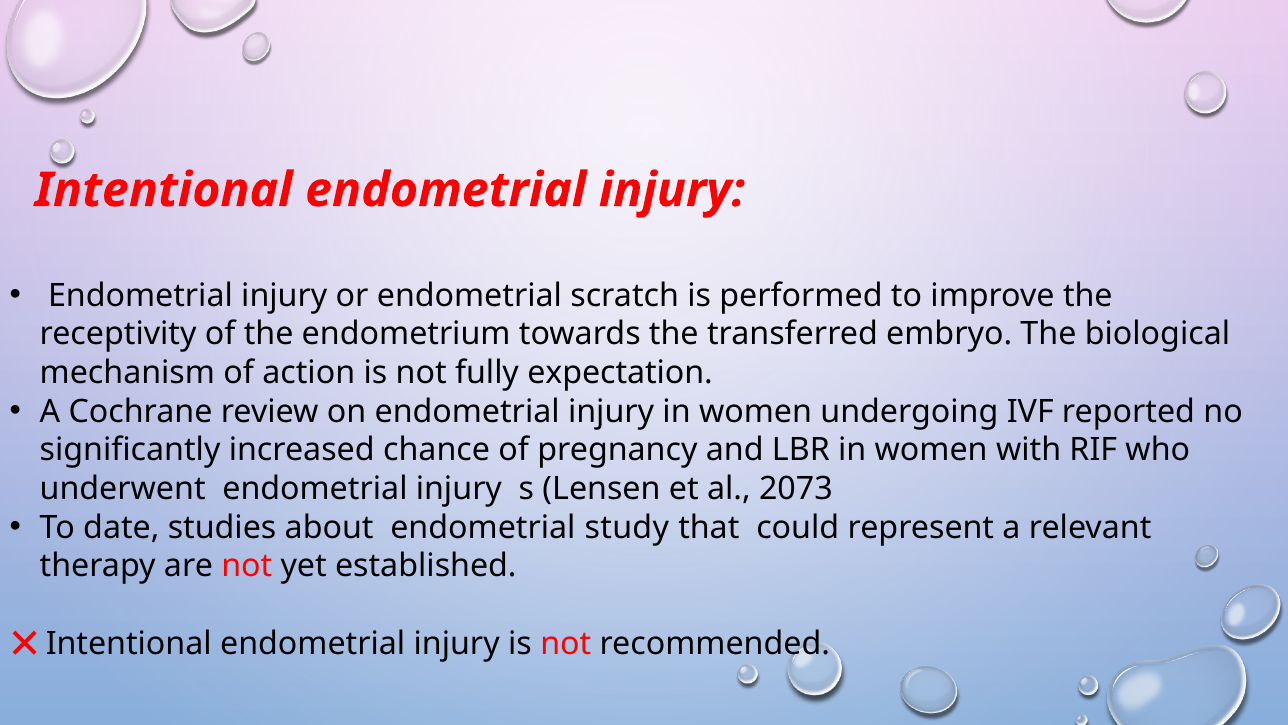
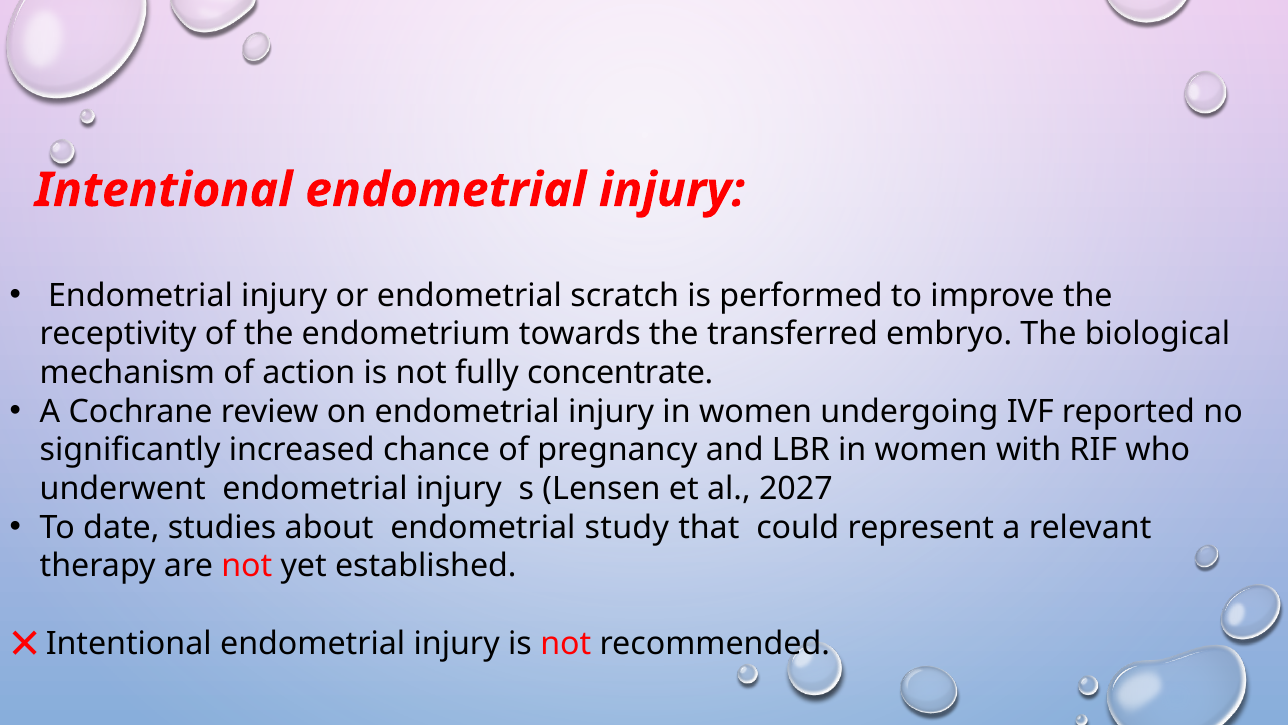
expectation: expectation -> concentrate (620, 372)
2073: 2073 -> 2027 (796, 488)
